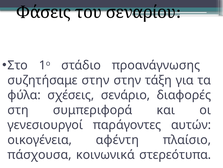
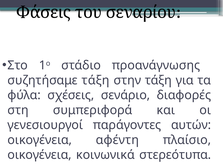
συζητήσαμε στην: στην -> τάξη (96, 80)
πάσχουσα: πάσχουσα -> οικογένεια (40, 154)
